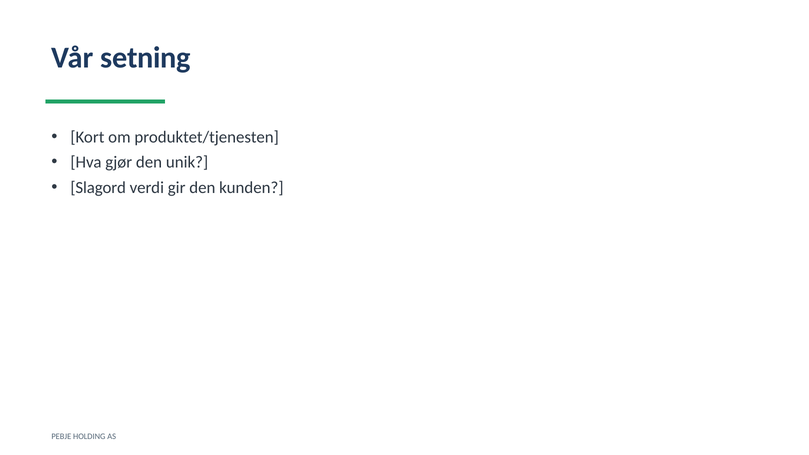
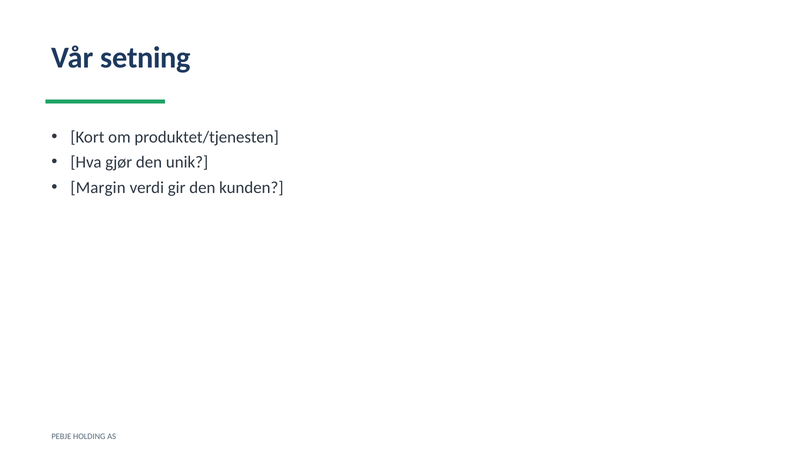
Slagord: Slagord -> Margin (98, 188)
